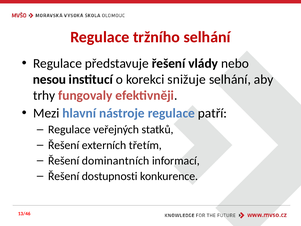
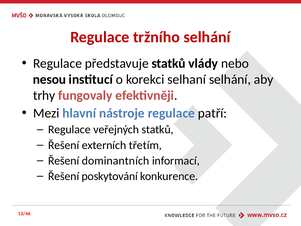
představuje řešení: řešení -> statků (169, 63)
snižuje: snižuje -> selhaní (187, 79)
dostupnosti: dostupnosti -> poskytování (110, 176)
